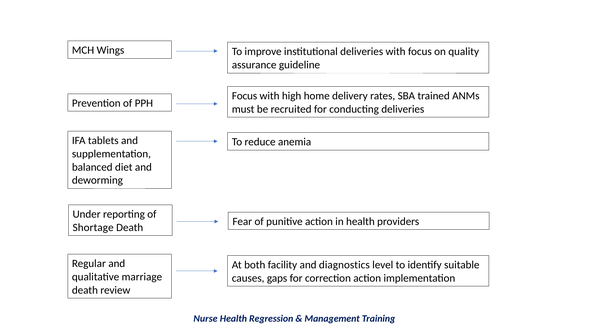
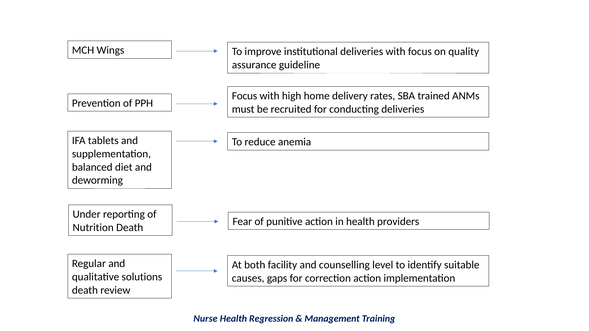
Shortage: Shortage -> Nutrition (93, 228)
diagnostics: diagnostics -> counselling (344, 265)
marriage: marriage -> solutions (142, 277)
